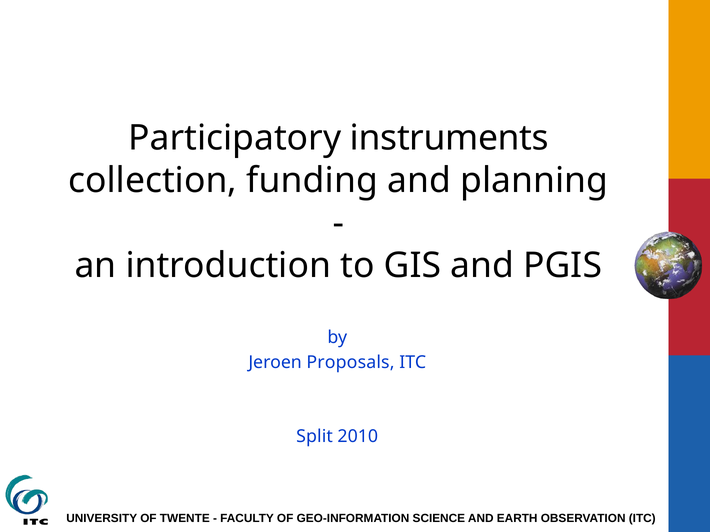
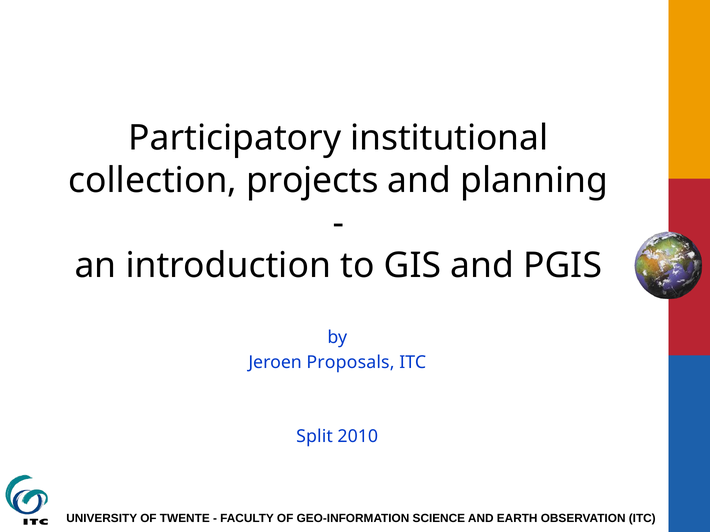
instruments: instruments -> institutional (449, 138)
funding: funding -> projects (312, 181)
